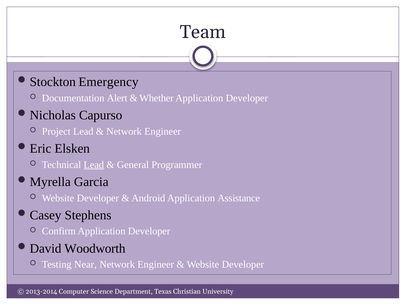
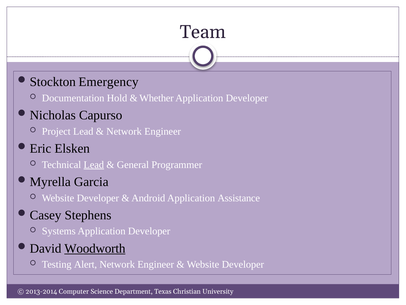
Alert: Alert -> Hold (117, 98)
Confirm: Confirm -> Systems (59, 231)
Woodworth underline: none -> present (95, 248)
Near: Near -> Alert (86, 264)
